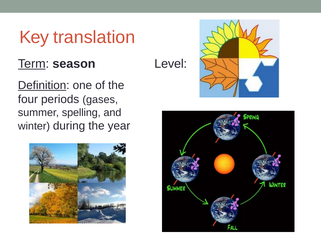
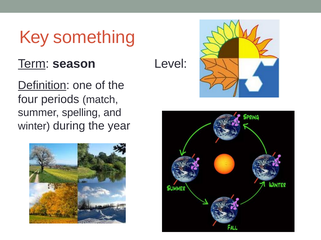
translation: translation -> something (94, 37)
gases: gases -> match (100, 100)
